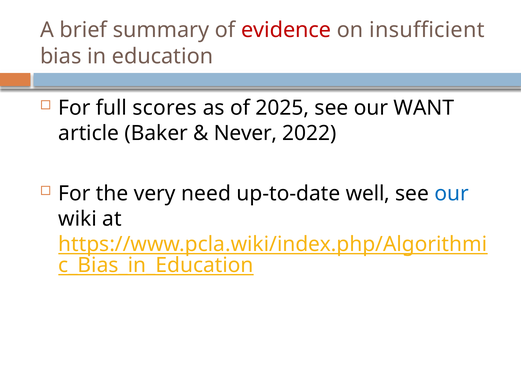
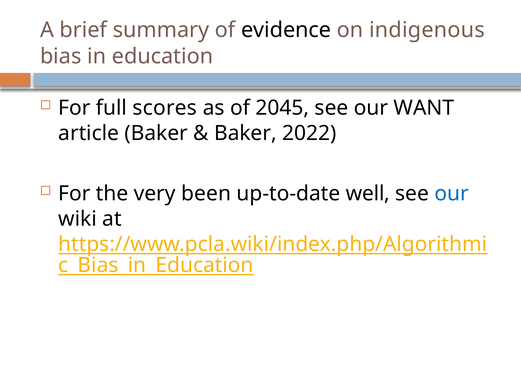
evidence colour: red -> black (286, 30)
insufficient: insufficient -> indigenous (427, 30)
2025: 2025 -> 2045 (282, 108)
Never: Never -> Baker (245, 133)
need: need -> been (206, 194)
